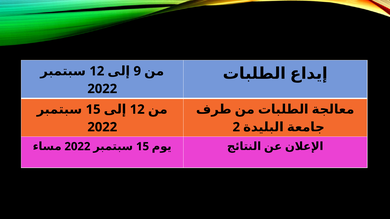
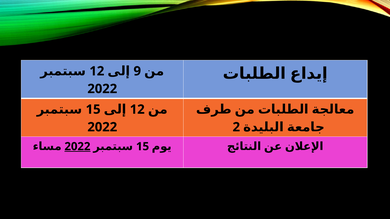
2022 underline: none -> present (77, 147)
